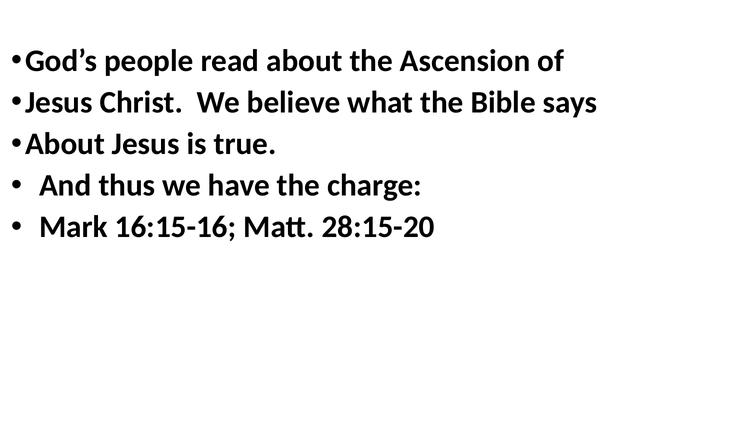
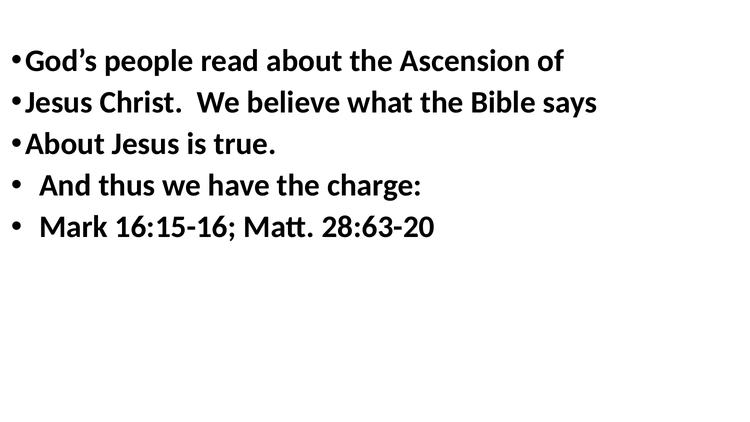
28:15-20: 28:15-20 -> 28:63-20 (378, 227)
